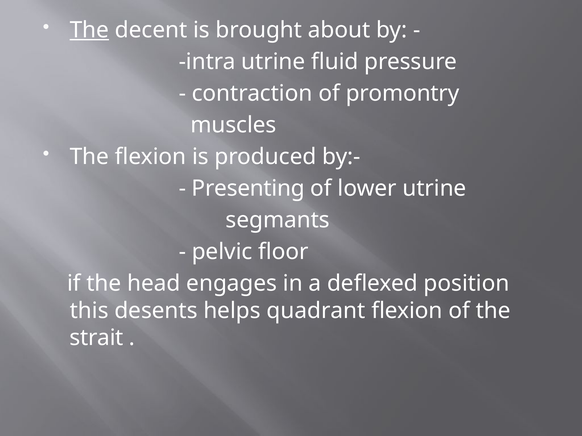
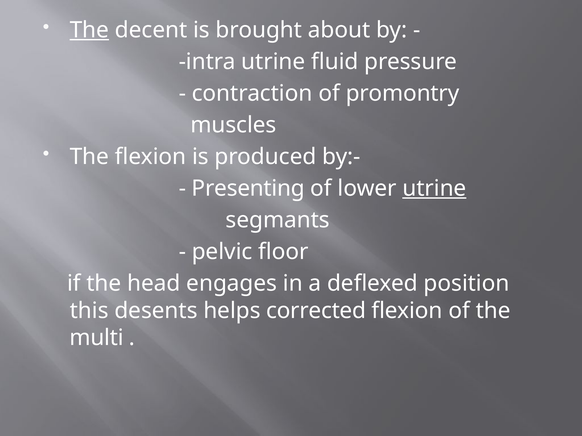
utrine underline: none -> present (434, 189)
quadrant: quadrant -> corrected (316, 311)
strait: strait -> multi (96, 338)
